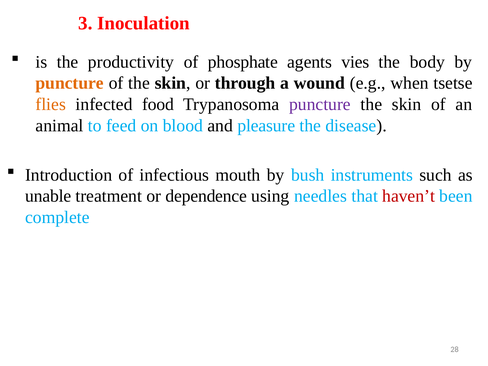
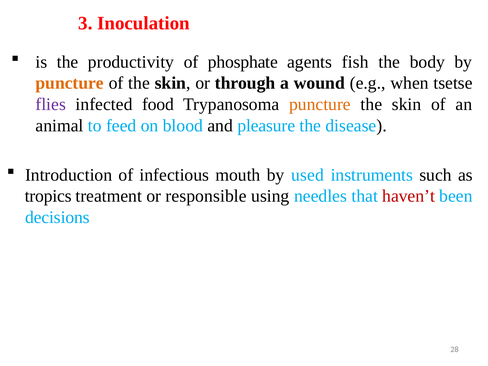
vies: vies -> fish (355, 62)
flies colour: orange -> purple (51, 104)
puncture colour: purple -> orange (320, 104)
bush: bush -> used (308, 175)
unable: unable -> tropics (48, 196)
dependence: dependence -> responsible (206, 196)
complete: complete -> decisions (57, 217)
